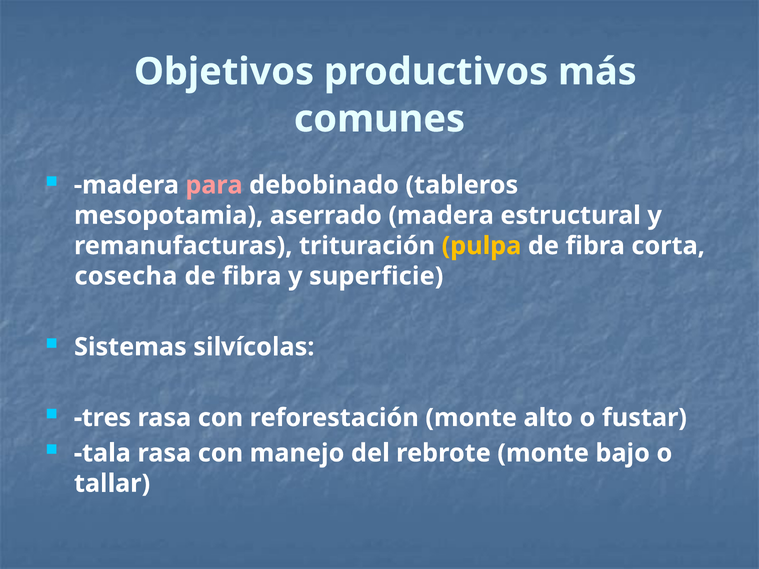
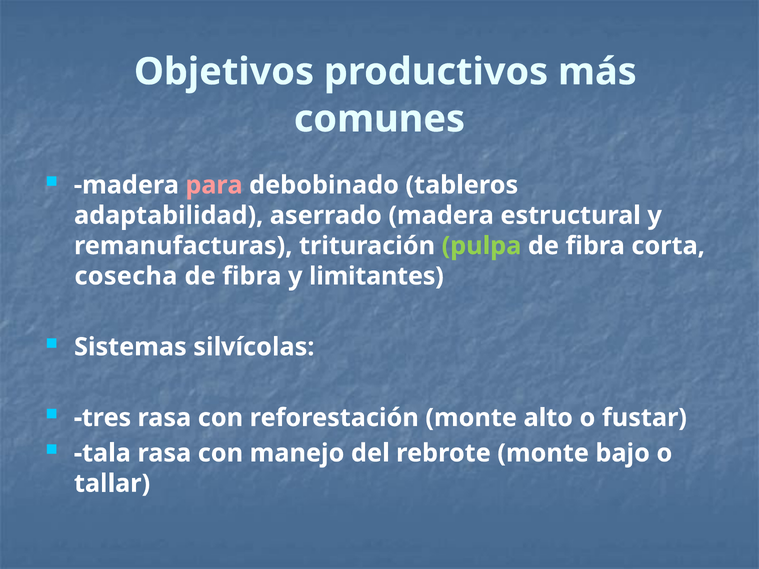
mesopotamia: mesopotamia -> adaptabilidad (169, 216)
pulpa colour: yellow -> light green (481, 246)
superficie: superficie -> limitantes (376, 276)
